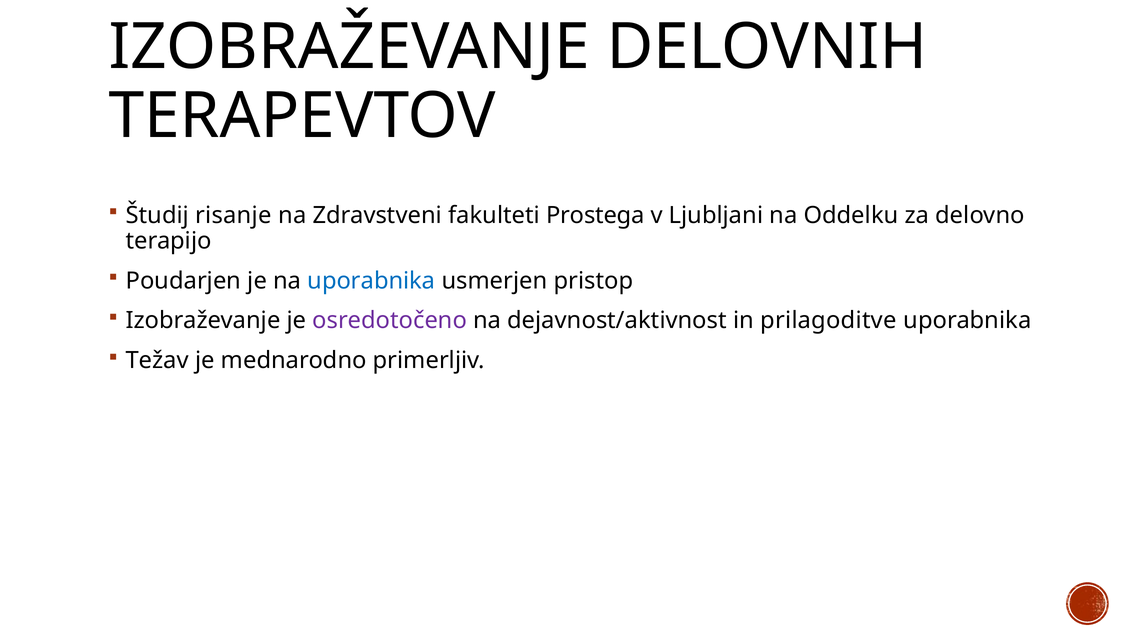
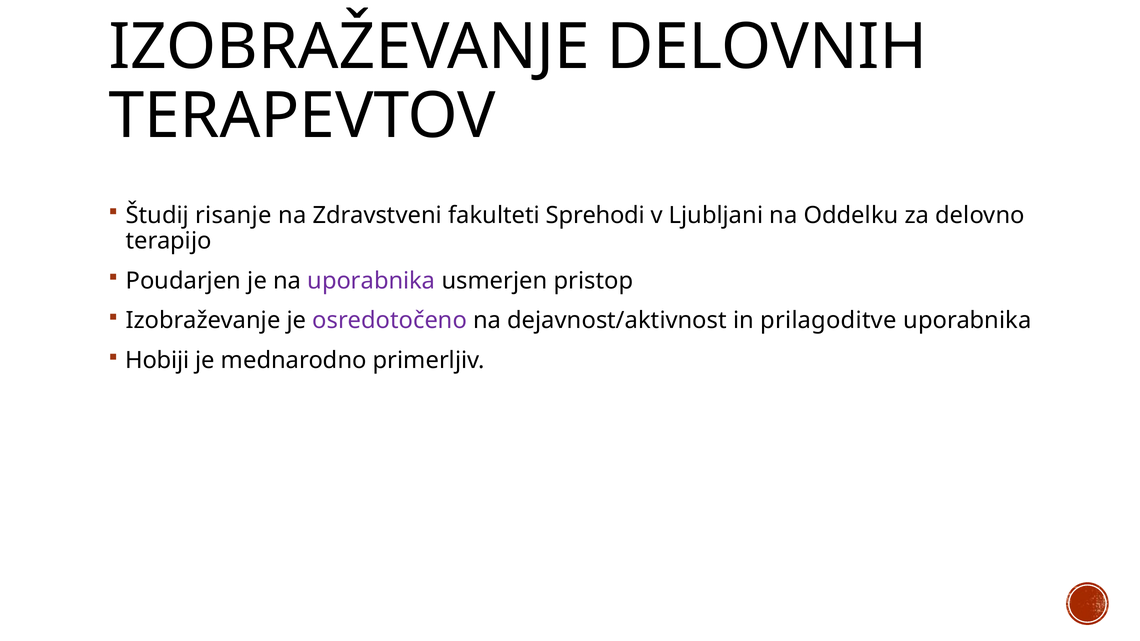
Prostega: Prostega -> Sprehodi (595, 215)
uporabnika colour: blue -> purple (371, 281)
Težav: Težav -> Hobiji (157, 361)
